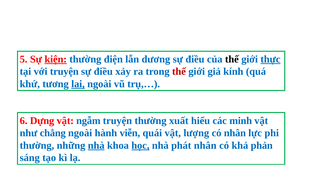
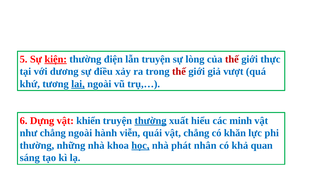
lẫn dương: dương -> truyện (156, 59)
điều: điều -> lòng (195, 59)
thế colour: black -> red (232, 59)
thực underline: present -> none (270, 59)
với truyện: truyện -> dương (64, 71)
kính: kính -> vượt (233, 71)
ngẫm: ngẫm -> khiển (88, 121)
thường underline: none -> present (151, 121)
vật lượng: lượng -> chẳng (196, 133)
có nhân: nhân -> khăn (235, 133)
nhà underline: present -> none (96, 145)
phản: phản -> quan (262, 145)
